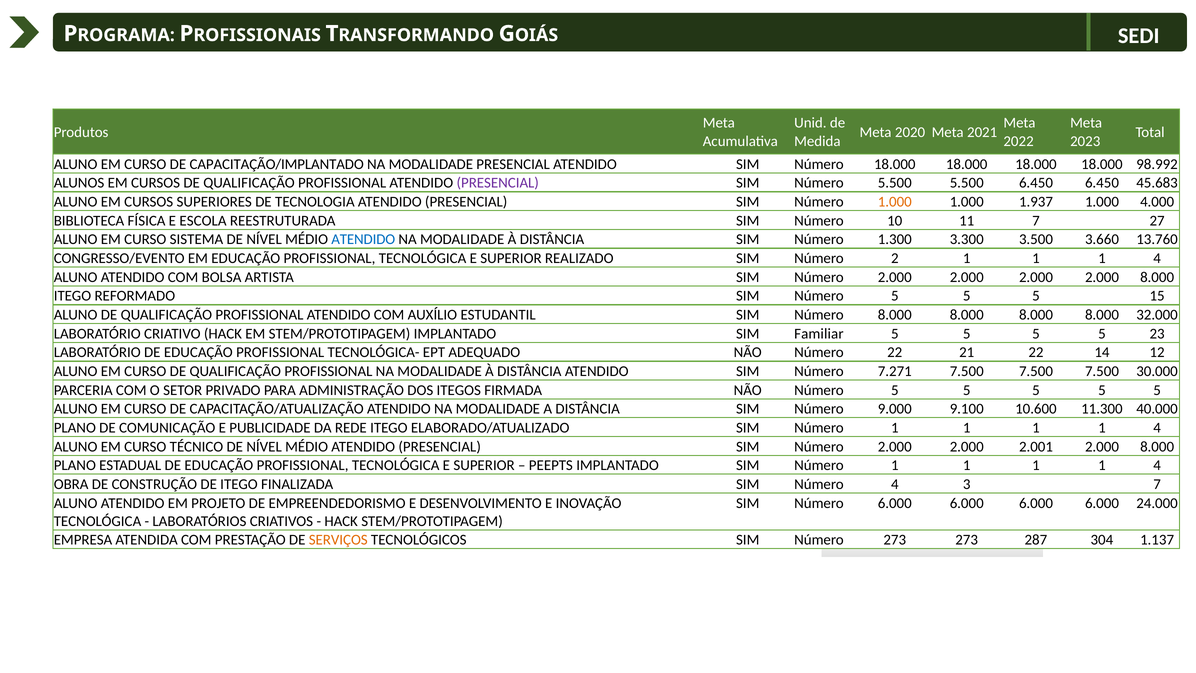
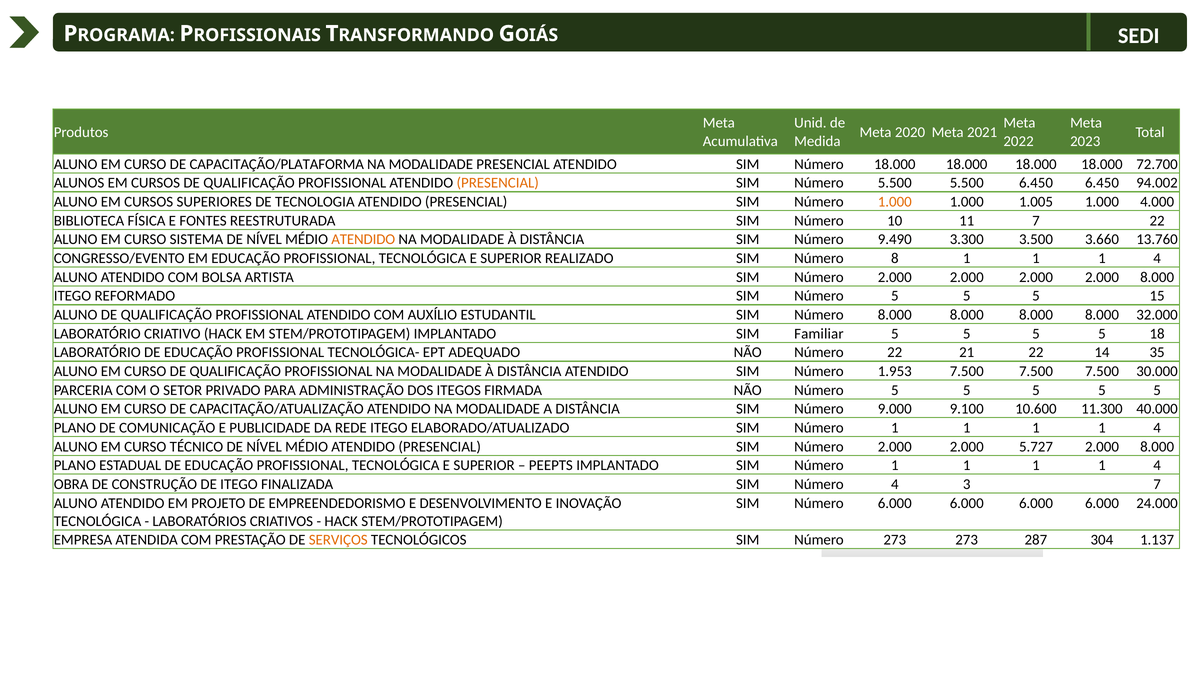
CAPACITAÇÃO/IMPLANTADO: CAPACITAÇÃO/IMPLANTADO -> CAPACITAÇÃO/PLATAFORMA (277, 164)
98.992: 98.992 -> 72.700 (1157, 164)
PRESENCIAL colour: purple -> orange (498, 183)
45.683: 45.683 -> 94.002 (1157, 183)
1.937: 1.937 -> 1.005 (1036, 202)
ESCOLA: ESCOLA -> FONTES (203, 221)
7 27: 27 -> 22 (1157, 221)
ATENDIDO colour: blue -> orange (363, 239)
1.300: 1.300 -> 9.490 (895, 239)
2: 2 -> 8 (895, 258)
23: 23 -> 18 (1157, 334)
12: 12 -> 35 (1157, 352)
7.271: 7.271 -> 1.953 (895, 371)
2.001: 2.001 -> 5.727 (1036, 446)
